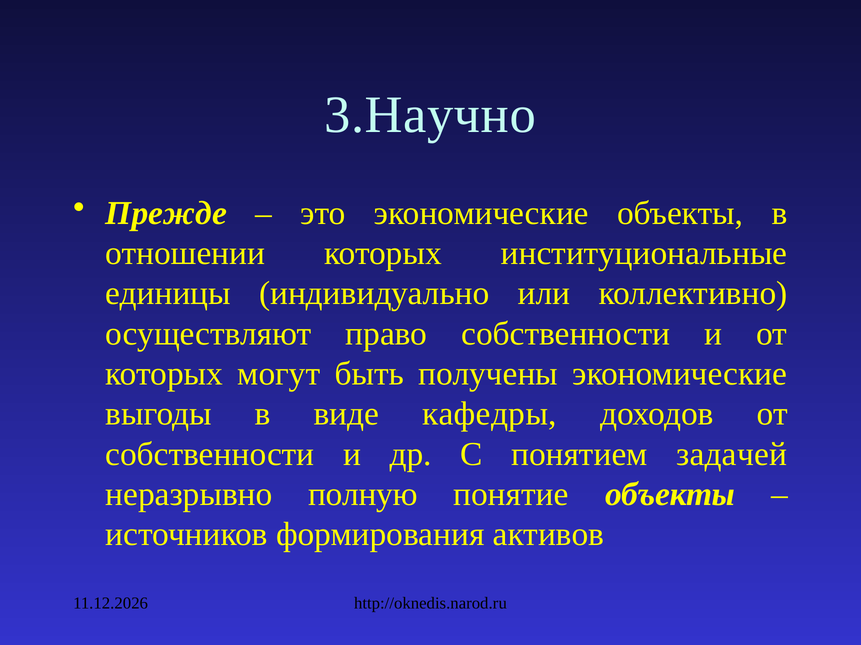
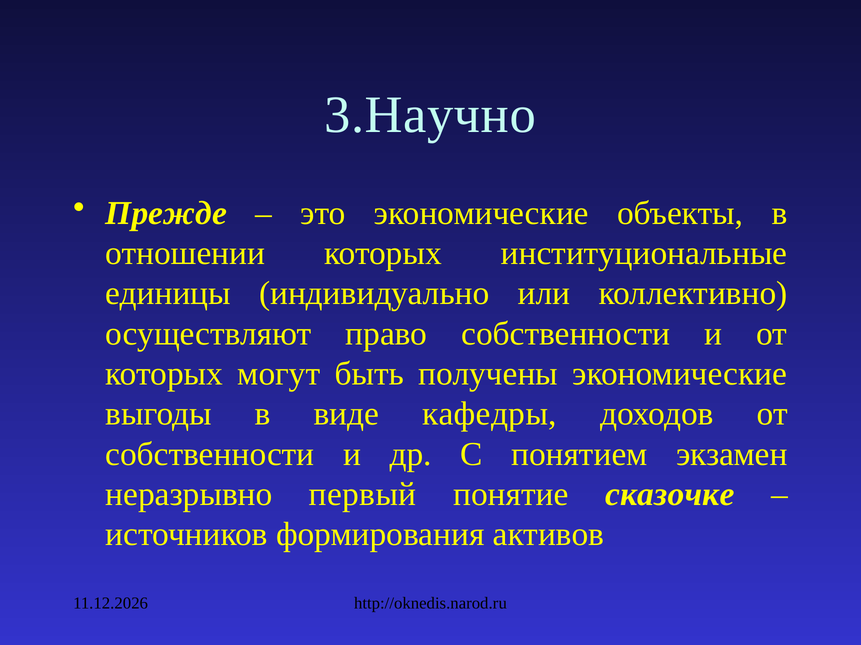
задачей: задачей -> экзамен (732, 454)
полную: полную -> первый (363, 495)
понятие объекты: объекты -> сказочке (670, 495)
